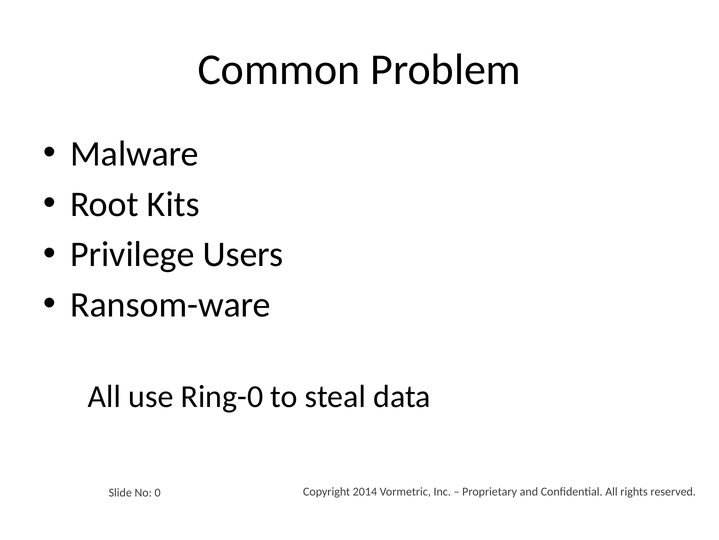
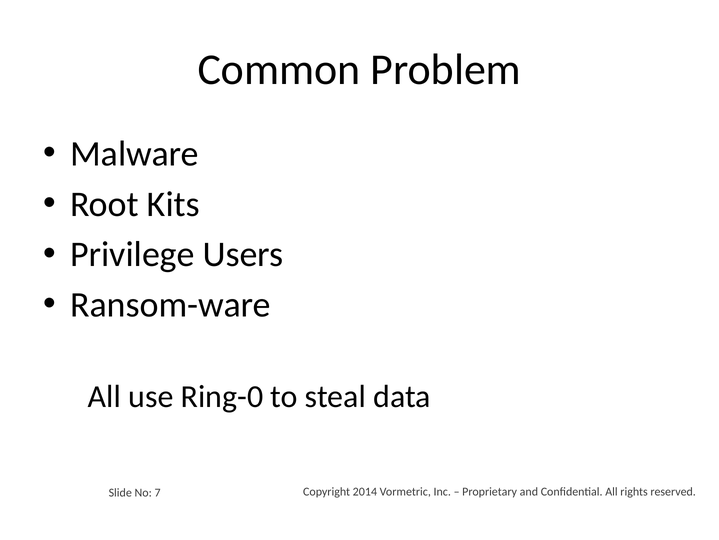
0: 0 -> 7 (158, 492)
